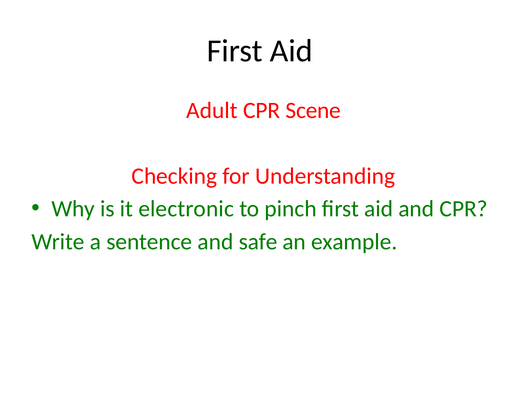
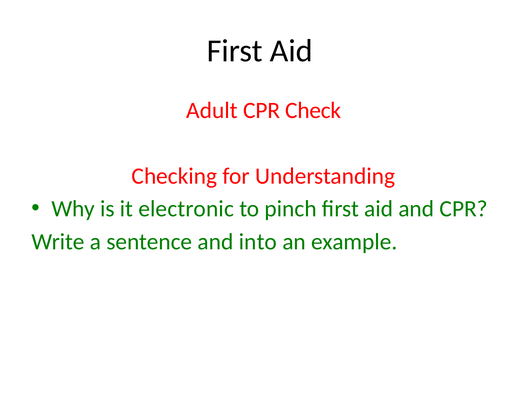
Scene: Scene -> Check (313, 111)
safe: safe -> into (258, 242)
